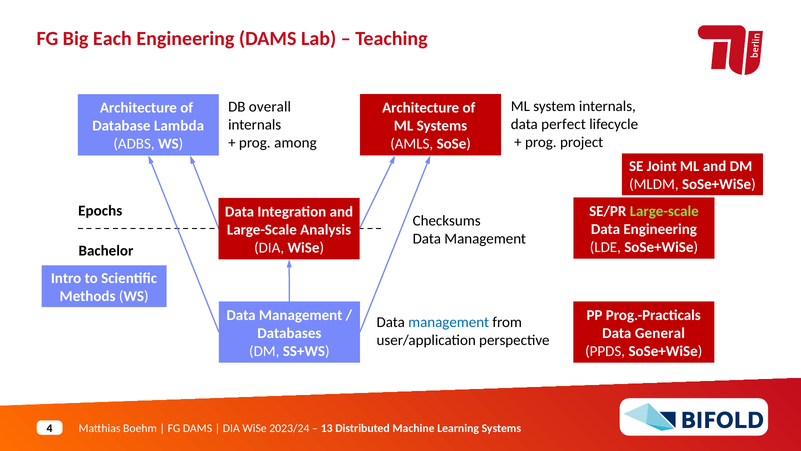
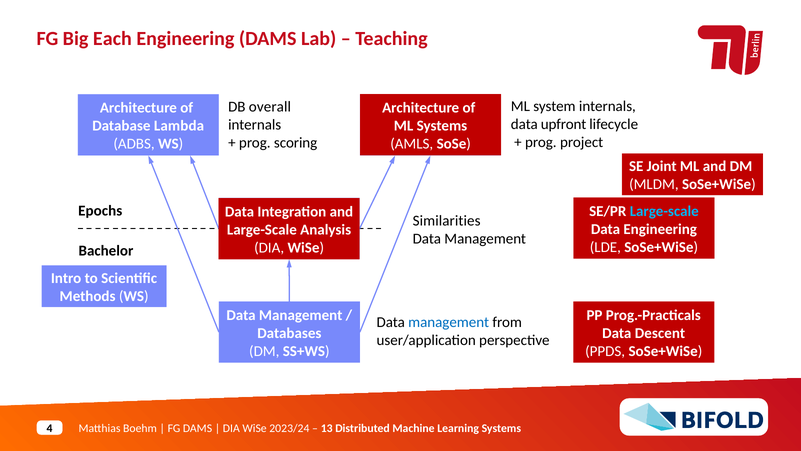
perfect: perfect -> upfront (564, 124)
among: among -> scoring (296, 143)
Large-scale colour: light green -> light blue (664, 211)
Checksums: Checksums -> Similarities (447, 220)
General: General -> Descent (660, 333)
